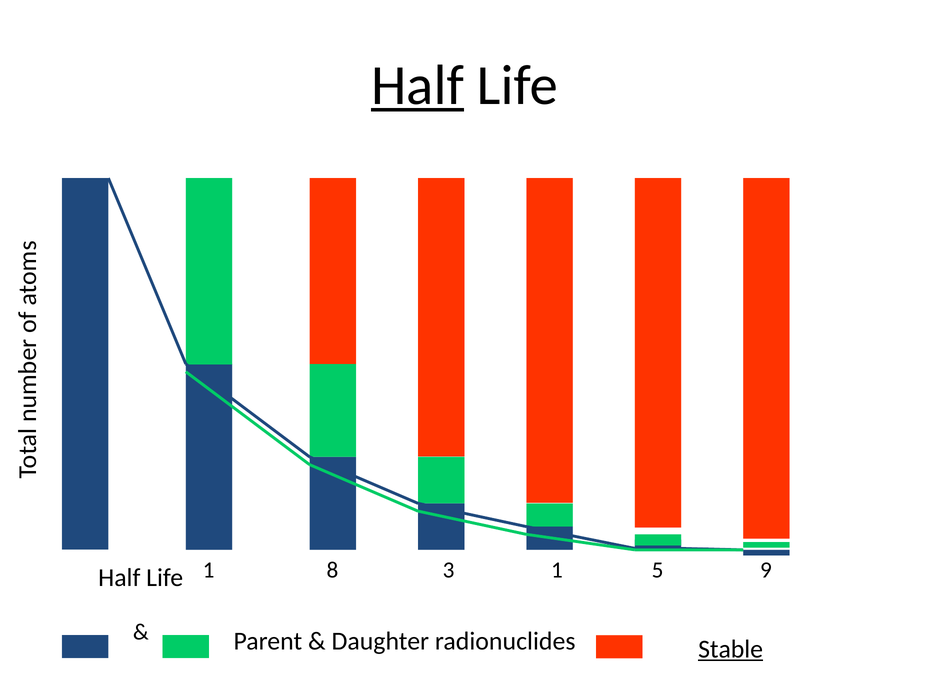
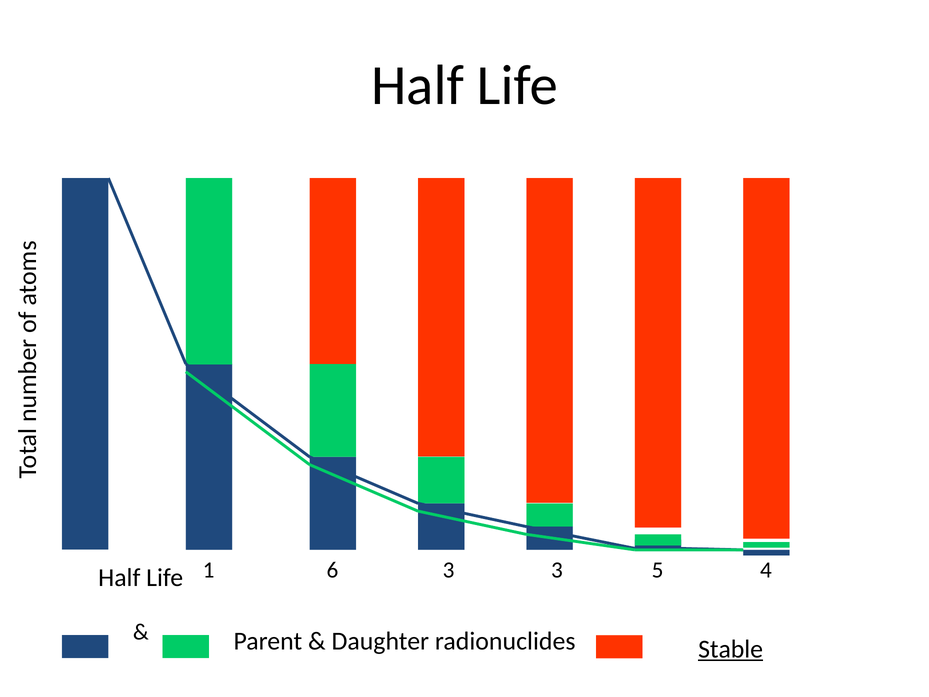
Half underline: present -> none (417, 85)
8: 8 -> 6 (332, 570)
3 1: 1 -> 3 (557, 570)
9: 9 -> 4 (766, 570)
